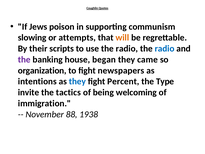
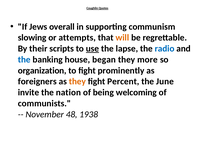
poison: poison -> overall (62, 27)
use underline: none -> present (92, 49)
radio: radio -> lapse (127, 49)
the colour: purple -> blue (24, 59)
came: came -> more (147, 59)
newspapers: newspapers -> prominently (121, 70)
intentions: intentions -> foreigners (37, 81)
they colour: blue -> orange (77, 81)
Type: Type -> June (165, 81)
tactics: tactics -> nation (68, 92)
immigration: immigration -> communists (44, 103)
88: 88 -> 48 (72, 114)
